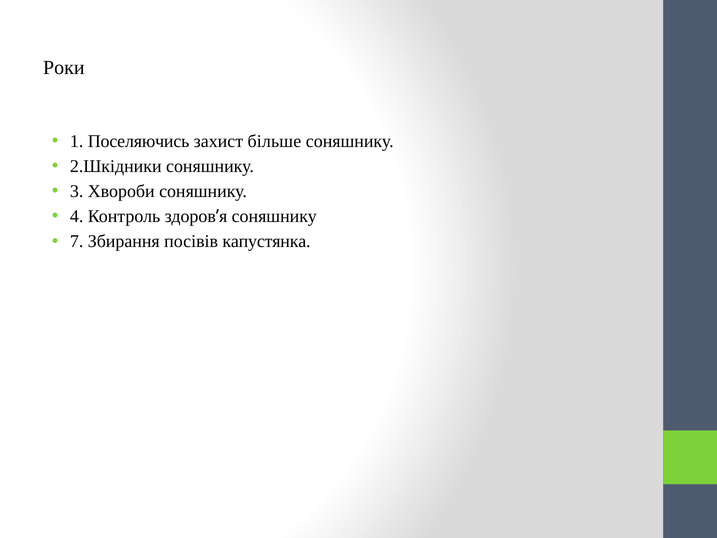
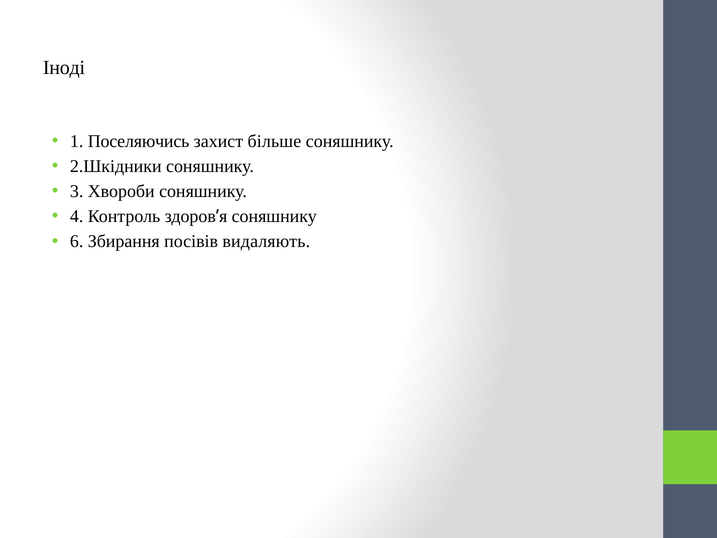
Роки: Роки -> Іноді (64, 68)
7: 7 -> 6 (77, 241)
капустянка: капустянка -> видаляють (266, 241)
